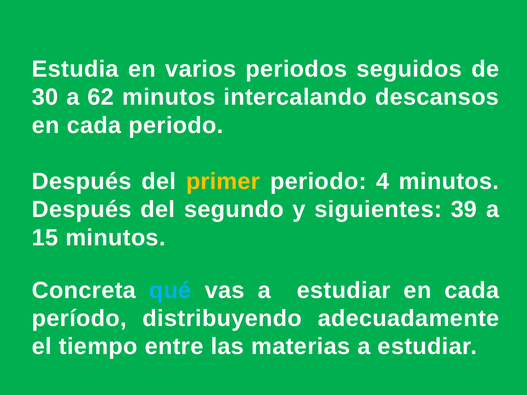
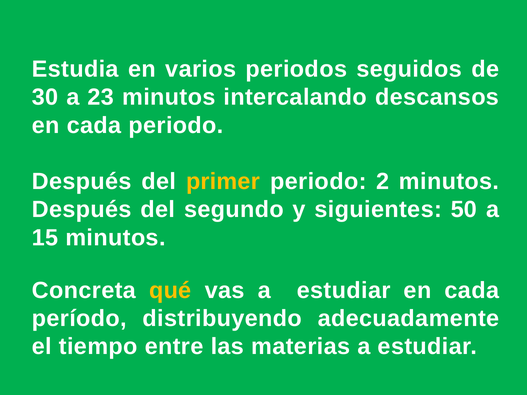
62: 62 -> 23 (101, 97)
4: 4 -> 2 (383, 182)
39: 39 -> 50 (464, 210)
qué colour: light blue -> yellow (170, 291)
